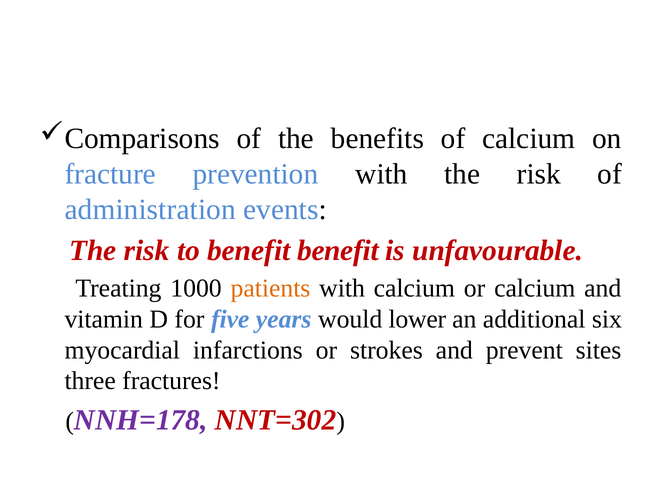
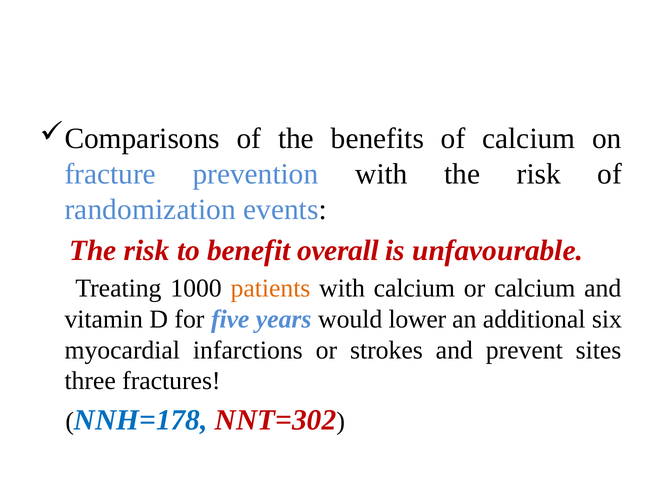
administration: administration -> randomization (150, 210)
benefit benefit: benefit -> overall (338, 251)
NNH=178 colour: purple -> blue (141, 421)
